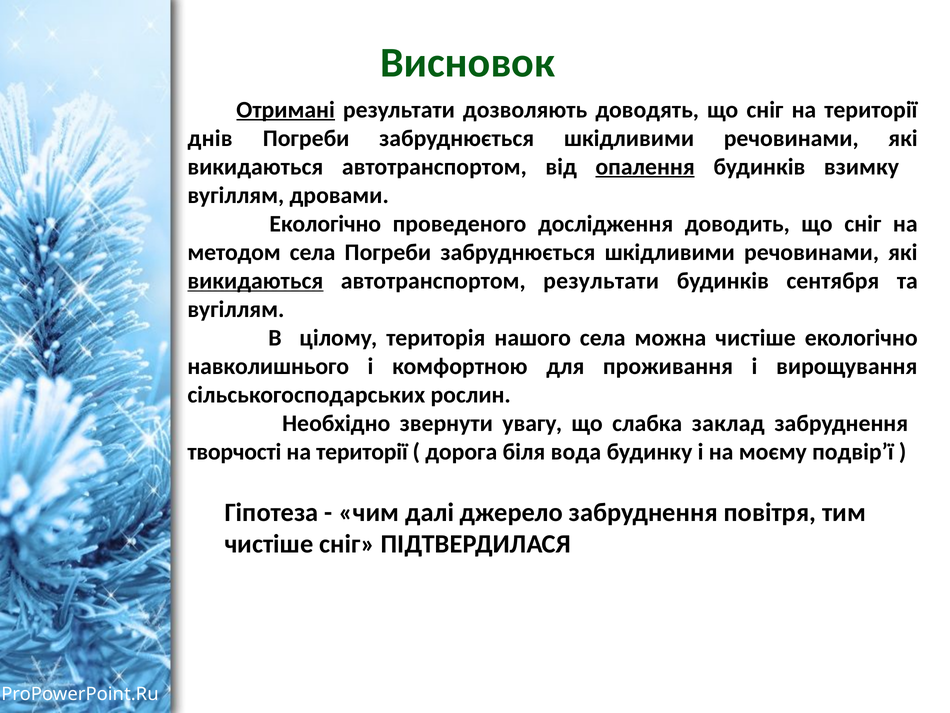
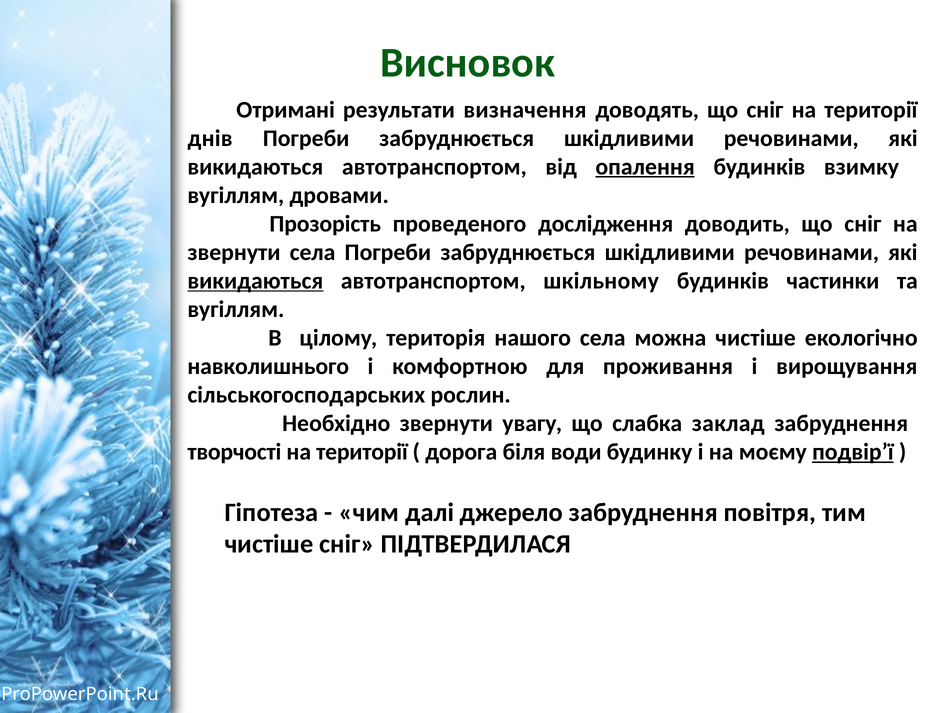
Отримані underline: present -> none (286, 110)
дозволяють: дозволяють -> визначення (525, 110)
Екологічно: Екологічно -> Прозорість (325, 224)
методом: методом -> звернути (234, 252)
автотранспортом результати: результати -> шкільному (601, 281)
сентября: сентября -> частинки (833, 281)
вода: вода -> води (576, 452)
подвір’ї underline: none -> present (853, 452)
